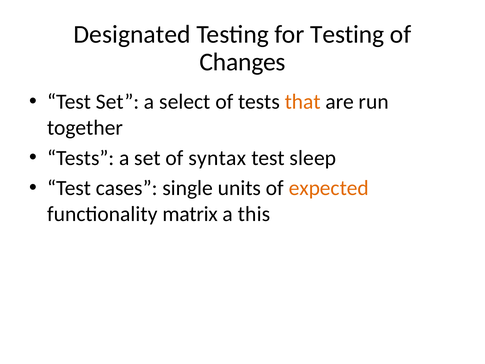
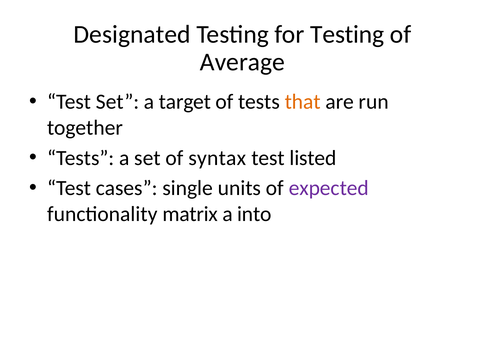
Changes: Changes -> Average (242, 62)
select: select -> target (185, 102)
sleep: sleep -> listed (313, 158)
expected colour: orange -> purple (329, 188)
this: this -> into (254, 214)
